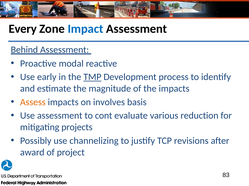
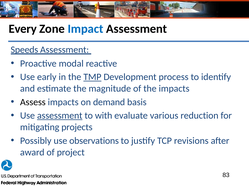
Behind: Behind -> Speeds (24, 50)
Assess colour: orange -> black (33, 102)
involves: involves -> demand (109, 102)
assessment underline: none -> present (60, 116)
cont: cont -> with (104, 116)
channelizing: channelizing -> observations (94, 141)
